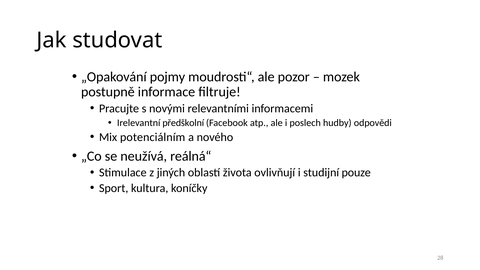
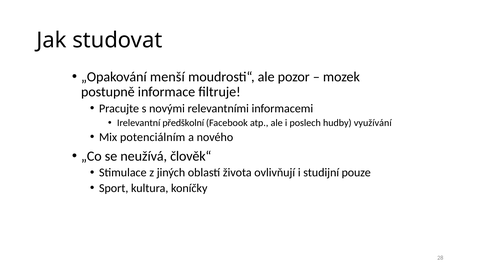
pojmy: pojmy -> menší (167, 77)
odpovědi: odpovědi -> využívání (373, 123)
reálná“: reálná“ -> člověk“ (191, 156)
